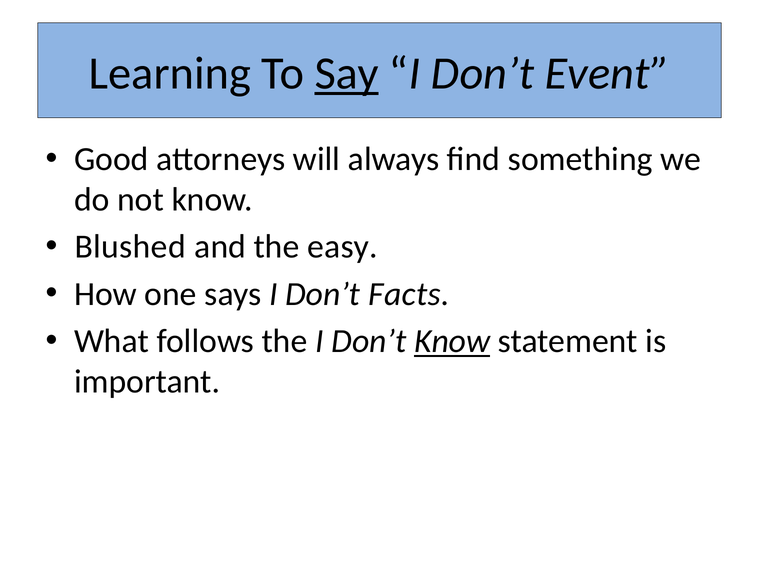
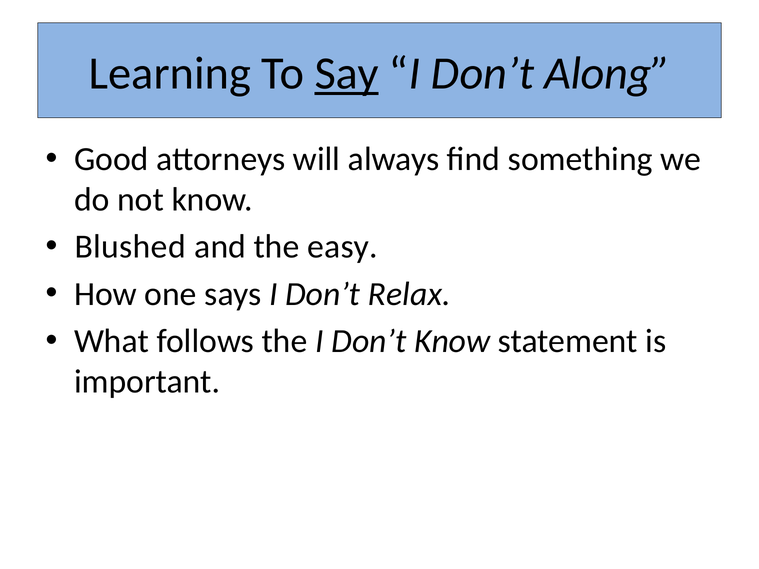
Event: Event -> Along (607, 73)
Facts: Facts -> Relax (409, 294)
Know underline: present -> none (452, 341)
